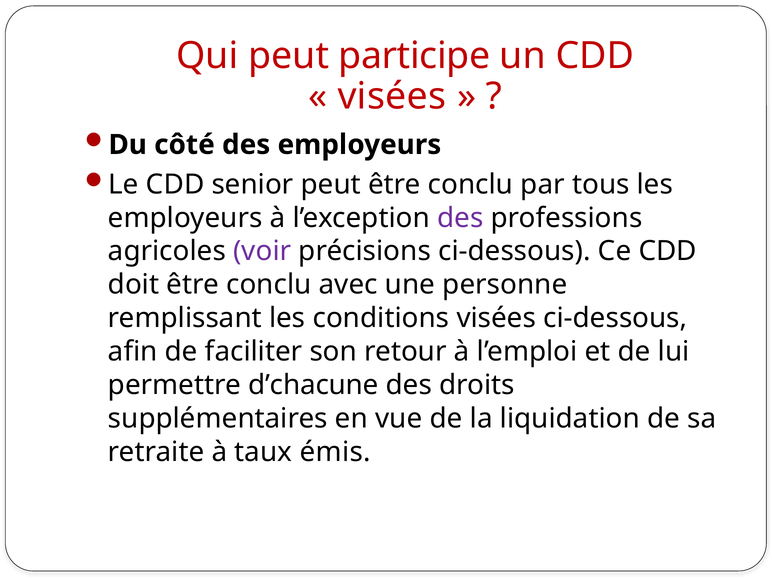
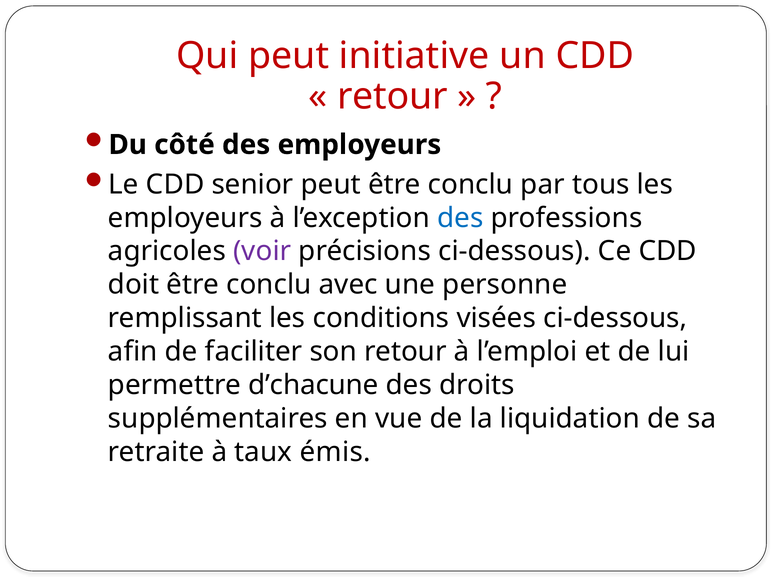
participe: participe -> initiative (414, 56)
visées: visées -> retour (392, 97)
des colour: purple -> blue (460, 218)
